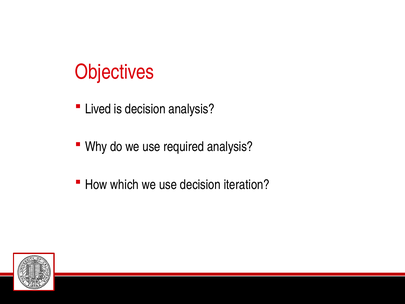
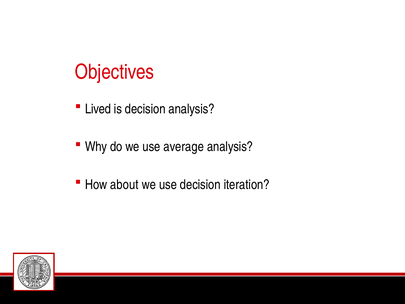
required: required -> average (184, 147)
which: which -> about (124, 185)
